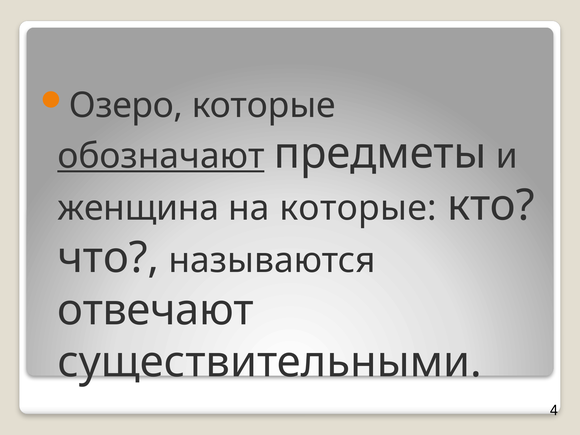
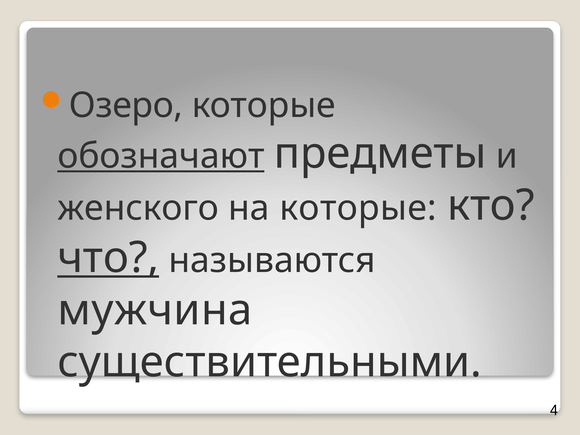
женщина: женщина -> женского (138, 208)
что underline: none -> present (108, 258)
отвечают: отвечают -> мужчина (155, 310)
